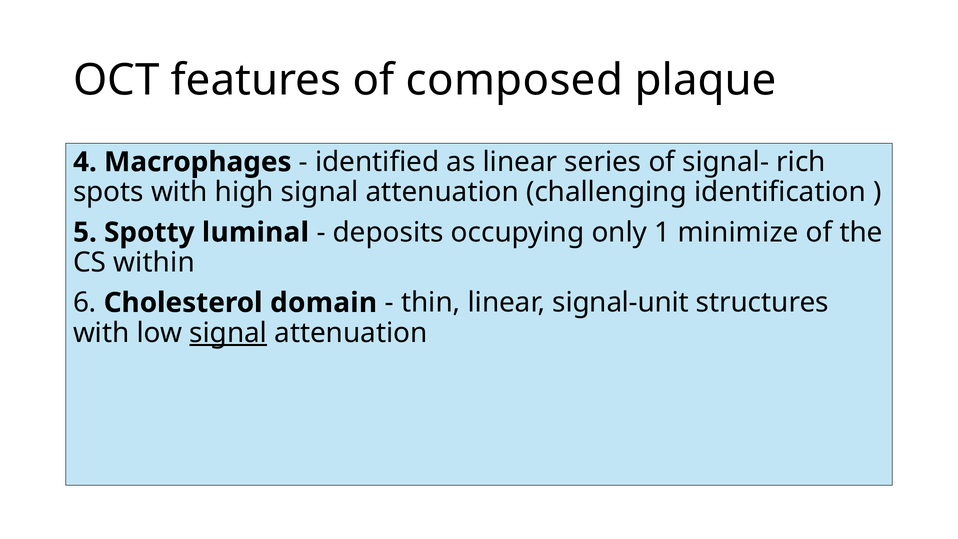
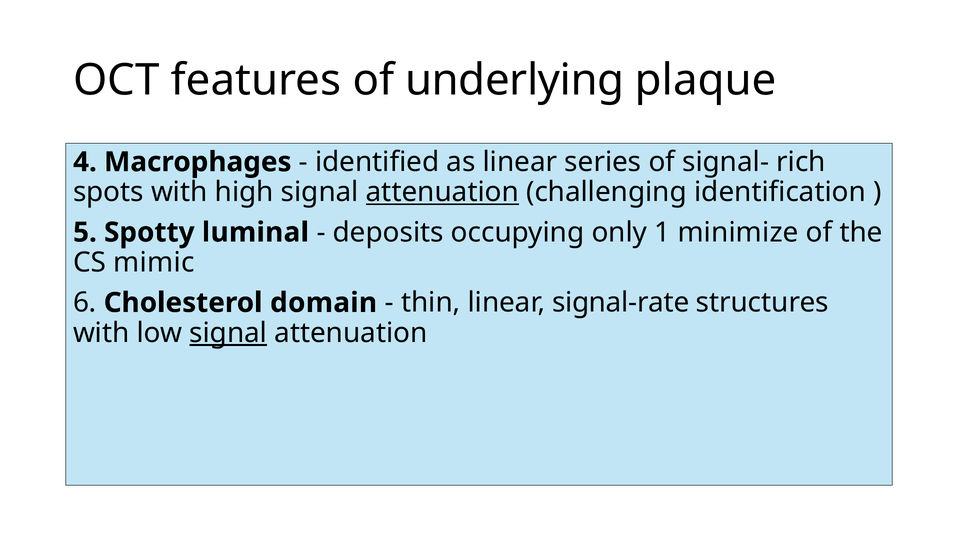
composed: composed -> underlying (515, 80)
attenuation underline: none -> present (442, 192)
within: within -> mimic (154, 263)
signal-unit: signal-unit -> signal-rate (621, 303)
